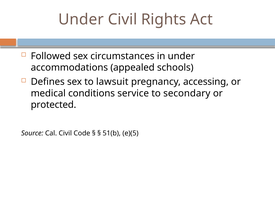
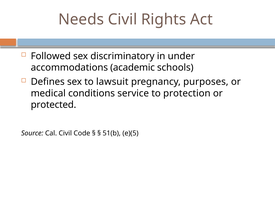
Under: Under -> Needs (81, 19)
circumstances: circumstances -> discriminatory (122, 56)
appealed: appealed -> academic (133, 67)
accessing: accessing -> purposes (206, 81)
secondary: secondary -> protection (187, 93)
